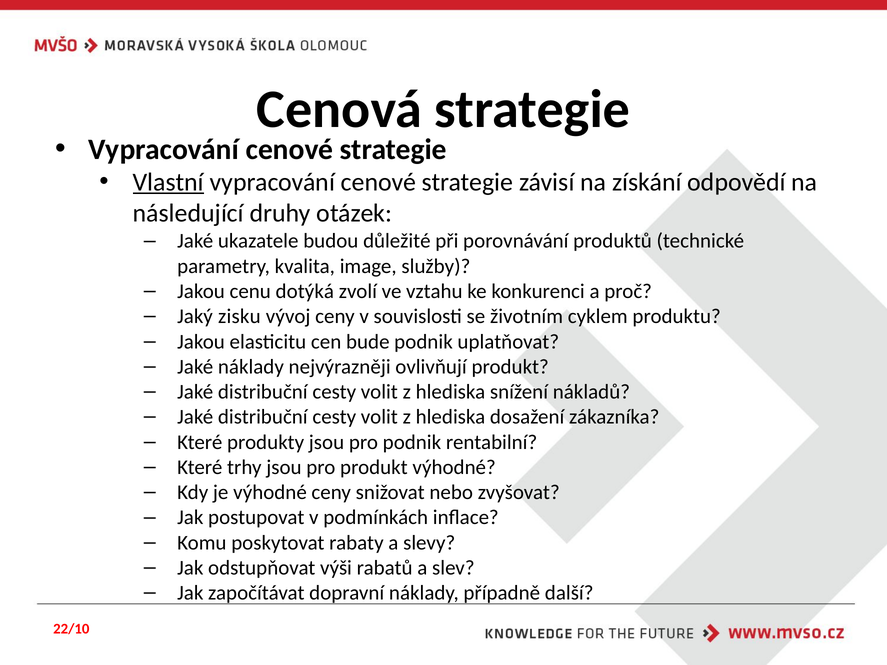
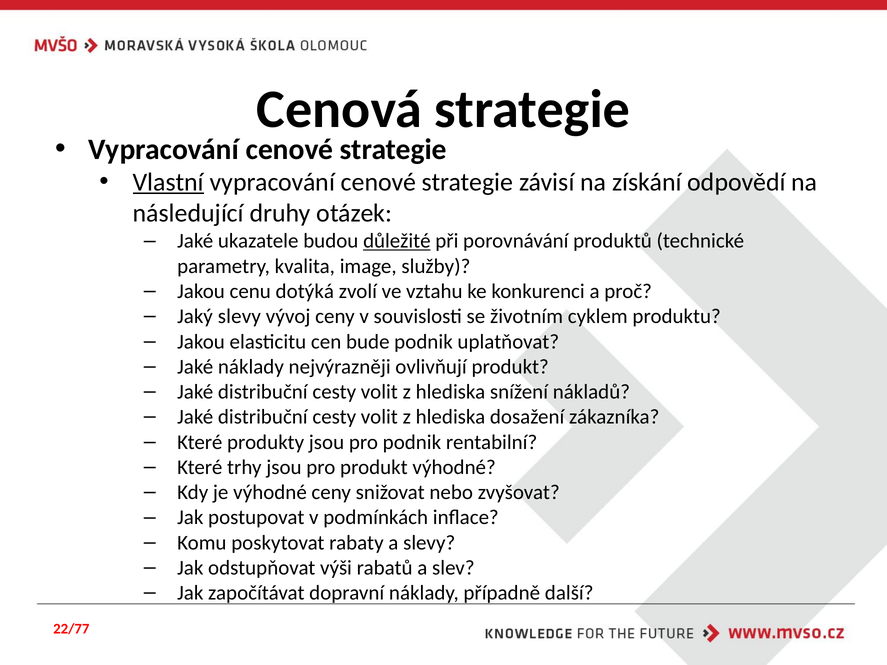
důležité underline: none -> present (397, 241)
Jaký zisku: zisku -> slevy (239, 317)
22/10: 22/10 -> 22/77 (71, 629)
